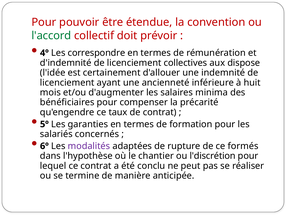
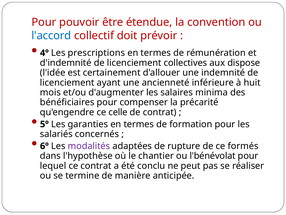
l'accord colour: green -> blue (51, 36)
correspondre: correspondre -> prescriptions (96, 53)
taux: taux -> celle (118, 112)
l'discrétion: l'discrétion -> l'bénévolat (213, 156)
